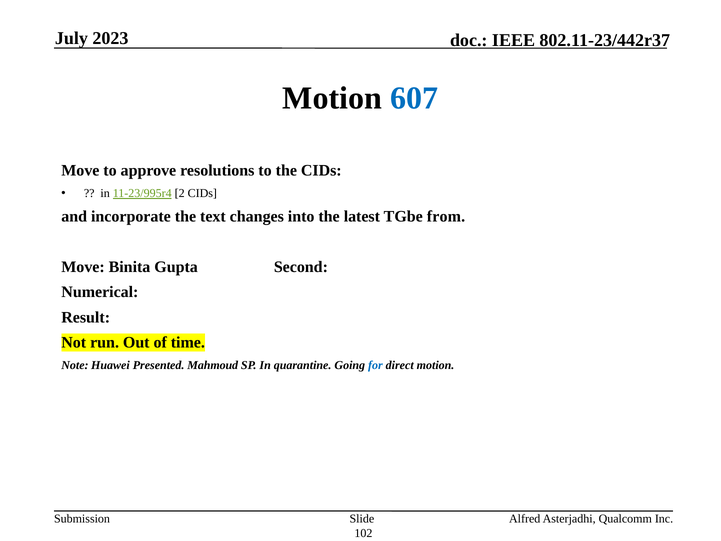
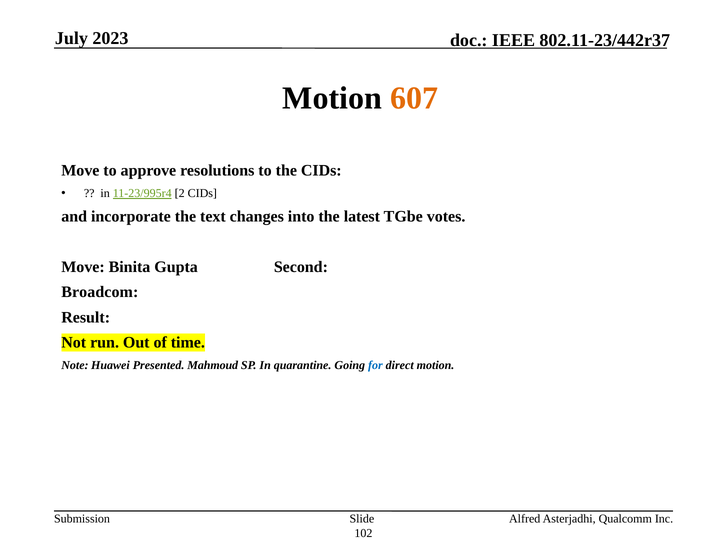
607 colour: blue -> orange (414, 98)
from: from -> votes (446, 216)
Numerical: Numerical -> Broadcom (100, 292)
